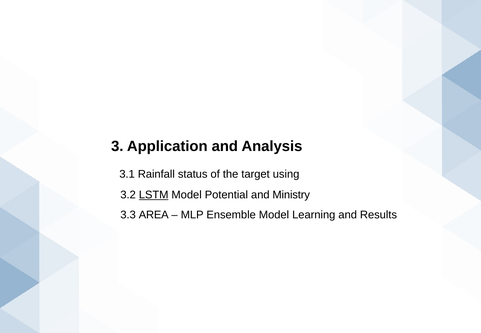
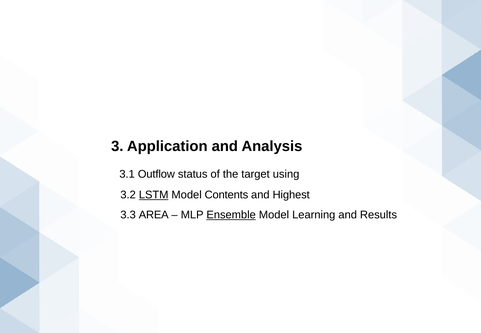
Rainfall: Rainfall -> Outflow (156, 174)
Potential: Potential -> Contents (226, 195)
Ministry: Ministry -> Highest (291, 195)
Ensemble underline: none -> present (231, 215)
